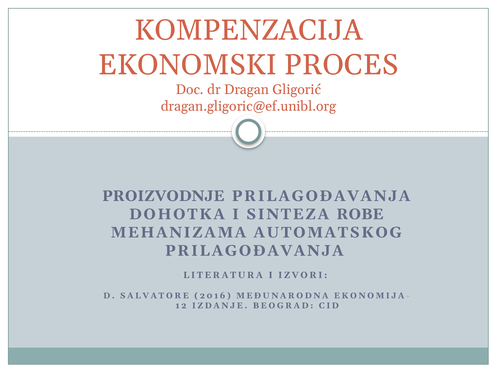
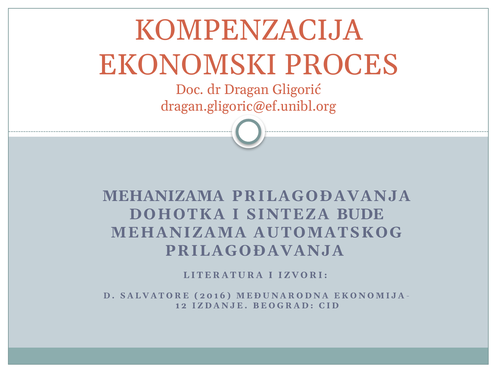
PROIZVODNJE: PROIZVODNJE -> MEHANIZAMA (163, 196)
ROBE: ROBE -> BUDE (360, 214)
